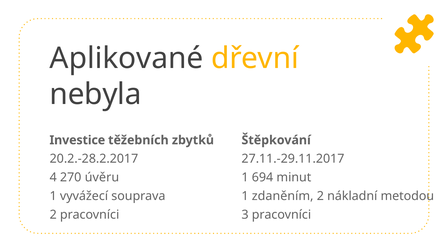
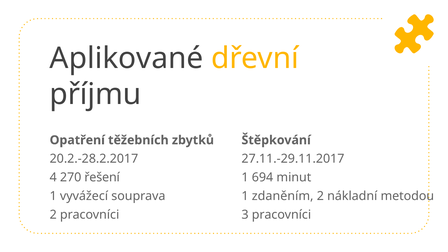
nebyla: nebyla -> příjmu (95, 94)
Investice: Investice -> Opatření (77, 140)
úvěru: úvěru -> řešení (102, 178)
